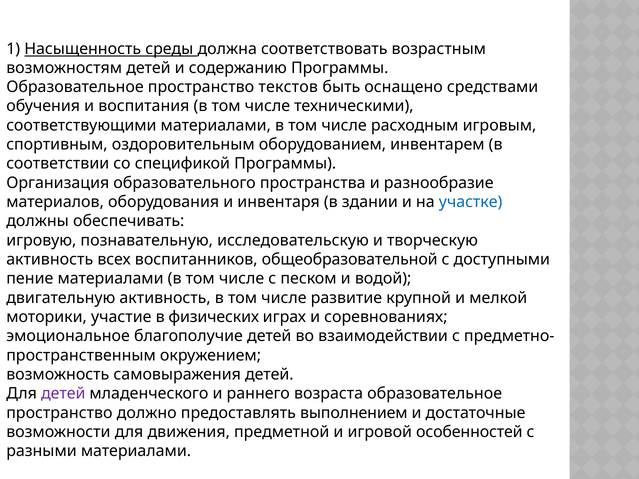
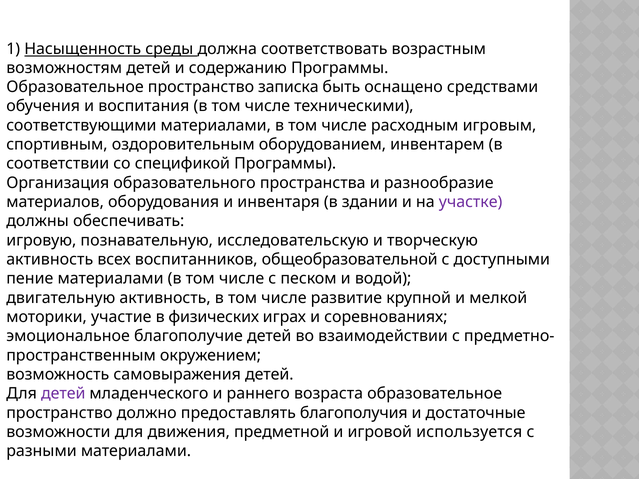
текстов: текстов -> записка (288, 87)
участке colour: blue -> purple (471, 202)
выполнением: выполнением -> благополучия (354, 413)
особенностей: особенностей -> используется (469, 432)
